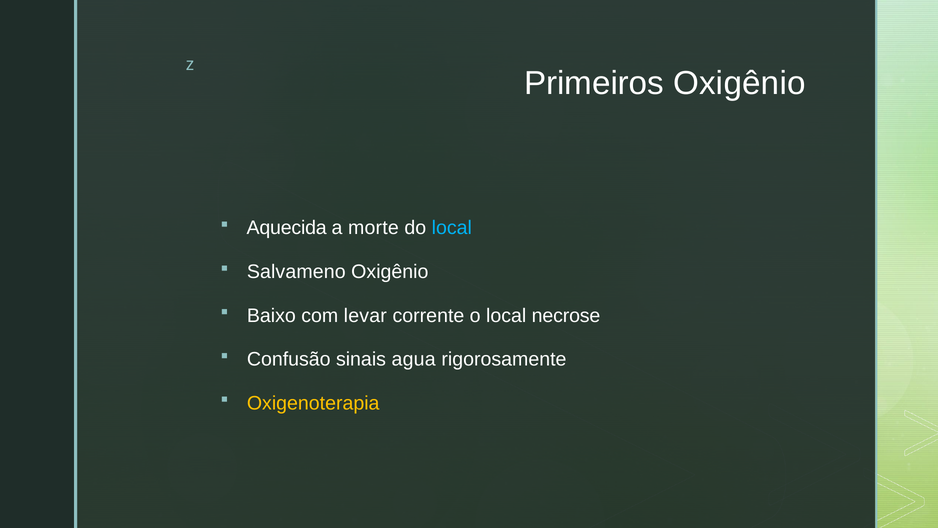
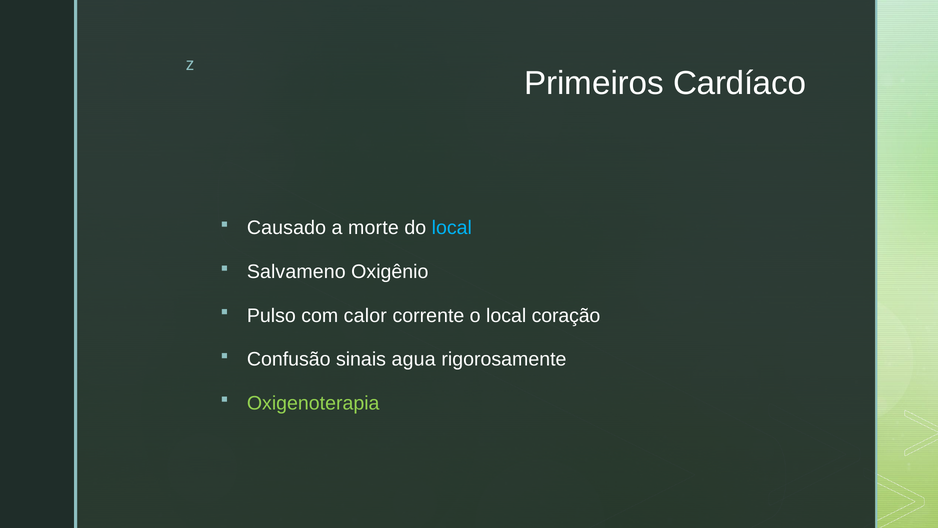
Primeiros Oxigênio: Oxigênio -> Cardíaco (740, 83)
Aquecida: Aquecida -> Causado (286, 228)
Baixo: Baixo -> Pulso (271, 315)
levar: levar -> calor (365, 315)
necrose: necrose -> coração (566, 315)
Oxigenoterapia colour: yellow -> light green (313, 403)
